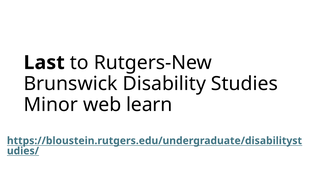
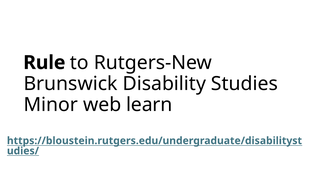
Last: Last -> Rule (44, 63)
